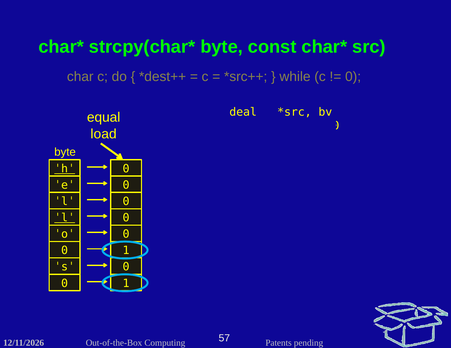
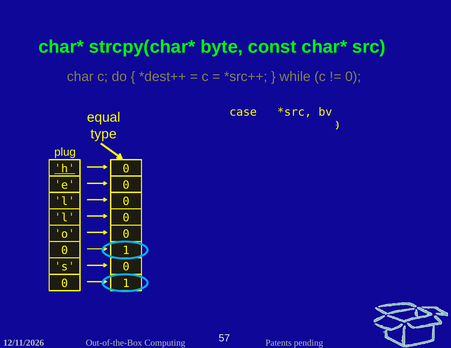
deal: deal -> case (243, 112)
load: load -> type (104, 134)
byte: byte -> plug (65, 152)
ˈlˈ underline: present -> none (65, 218)
